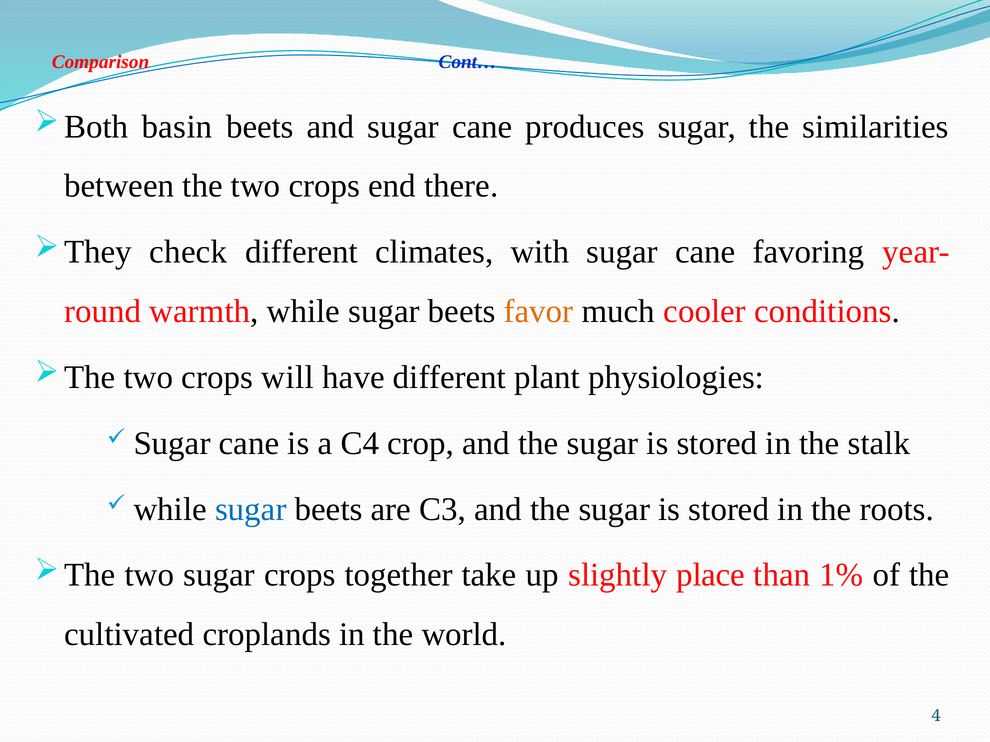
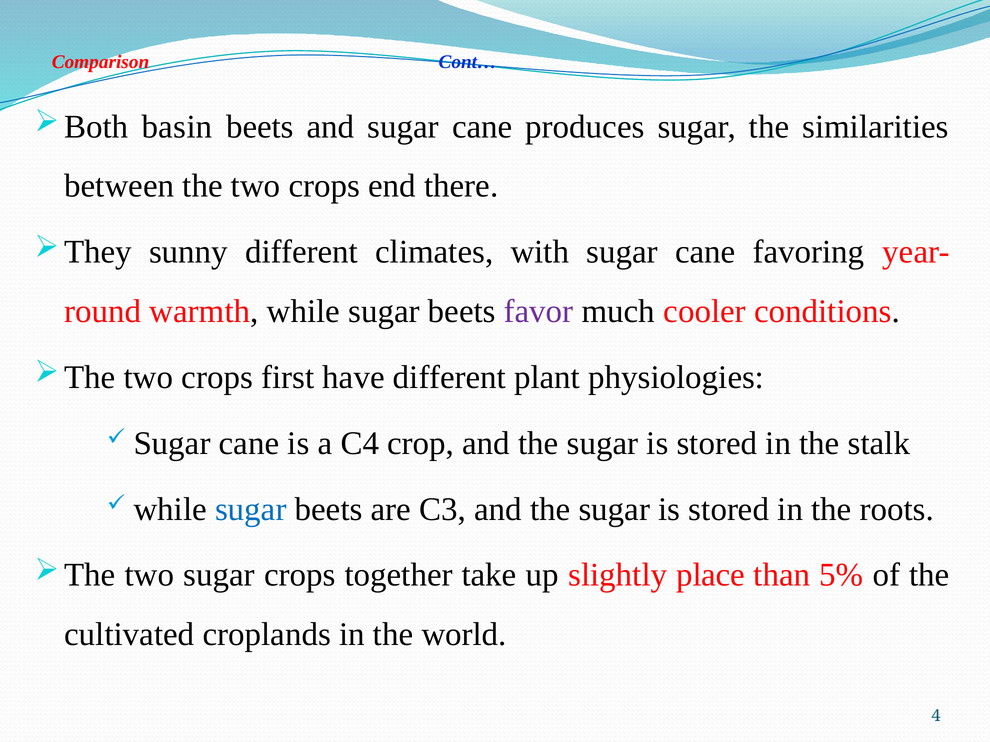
check: check -> sunny (189, 252)
favor colour: orange -> purple (539, 312)
will: will -> first (288, 378)
1%: 1% -> 5% (841, 575)
